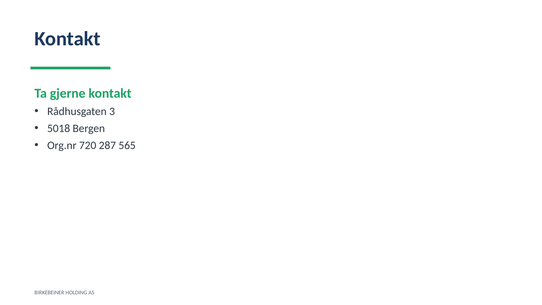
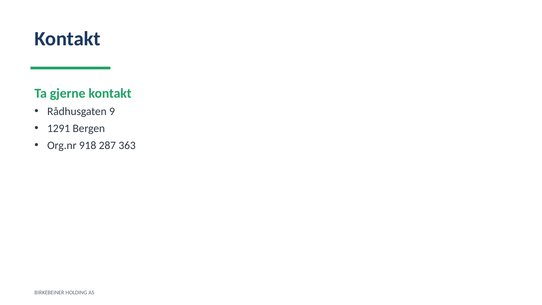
3: 3 -> 9 (112, 111)
5018: 5018 -> 1291 (59, 128)
720: 720 -> 918 (88, 145)
565: 565 -> 363 (127, 145)
